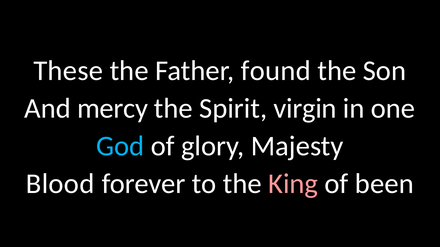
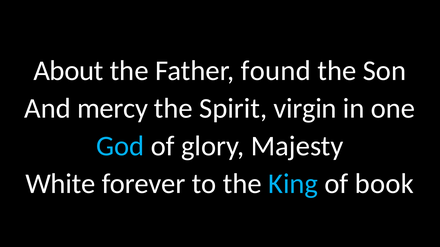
These: These -> About (68, 71)
Blood: Blood -> White (60, 184)
King colour: pink -> light blue (293, 184)
been: been -> book (384, 184)
